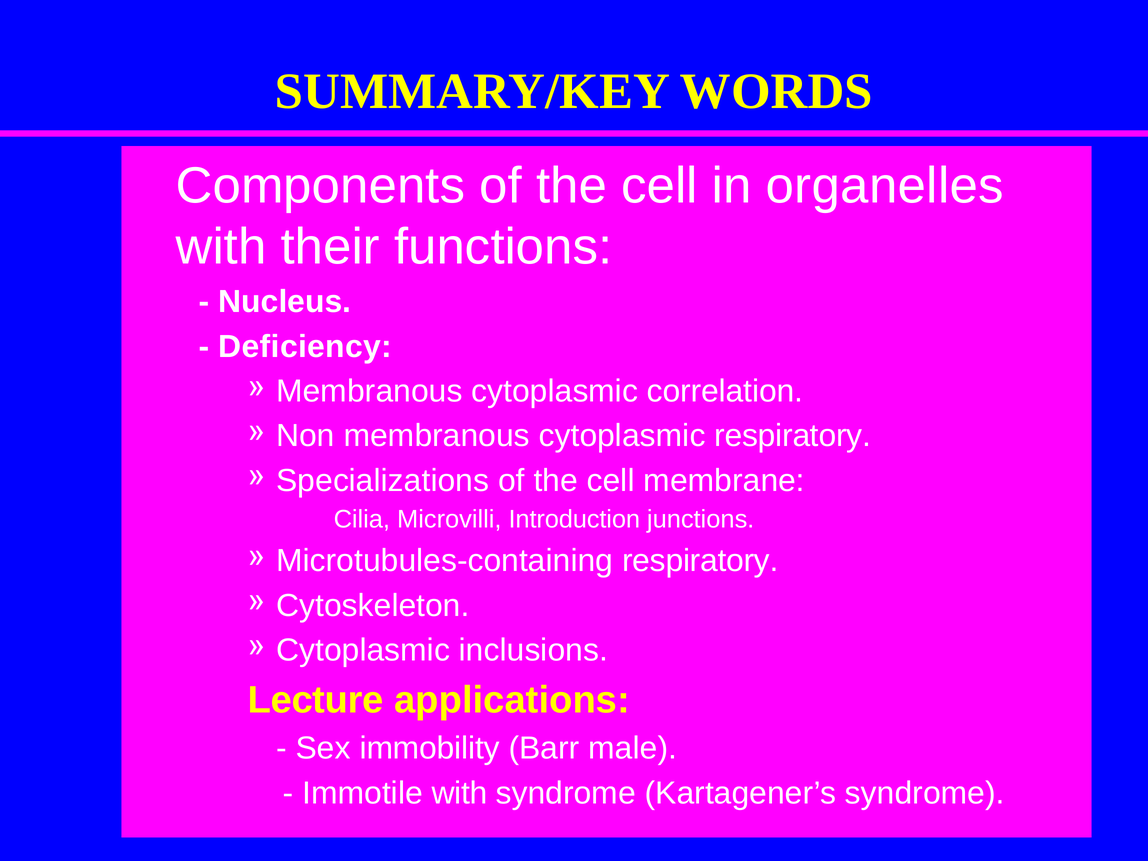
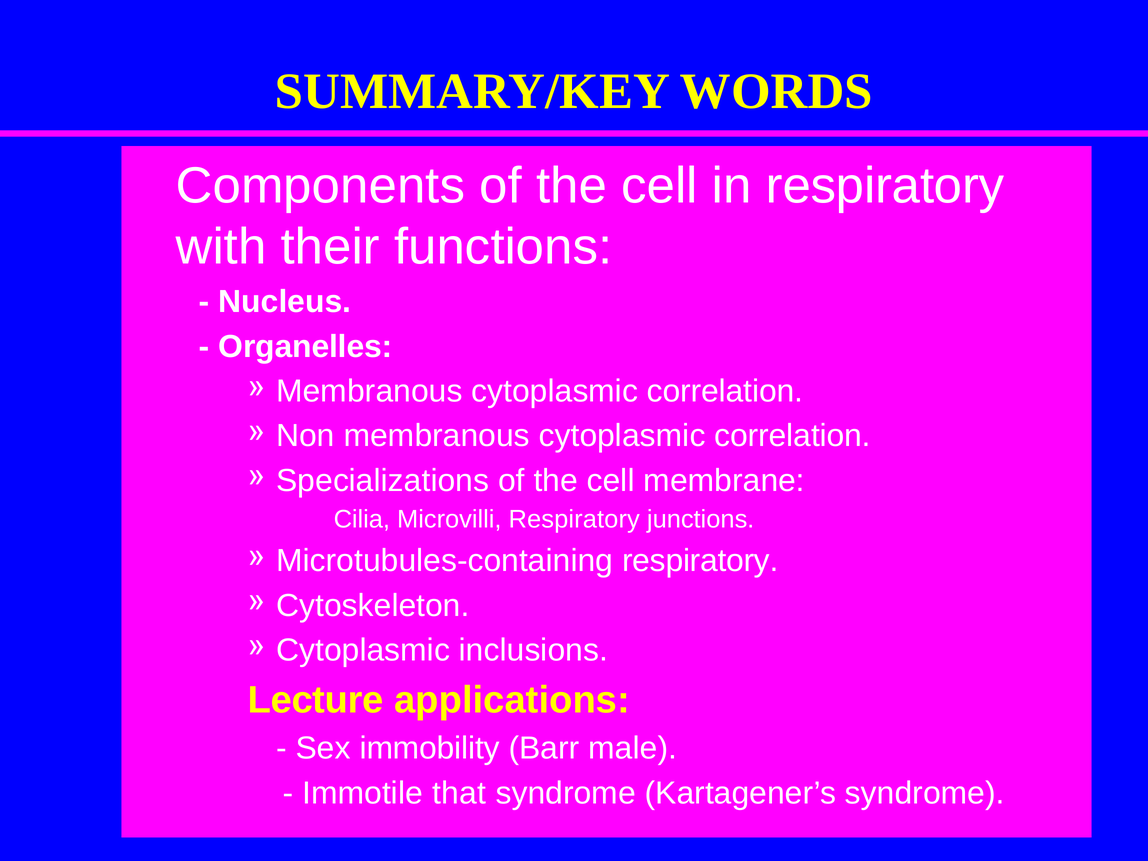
in organelles: organelles -> respiratory (885, 186)
Deficiency: Deficiency -> Organelles (305, 347)
Non membranous cytoplasmic respiratory: respiratory -> correlation (793, 436)
Microvilli Introduction: Introduction -> Respiratory (574, 520)
Immotile with: with -> that (459, 793)
